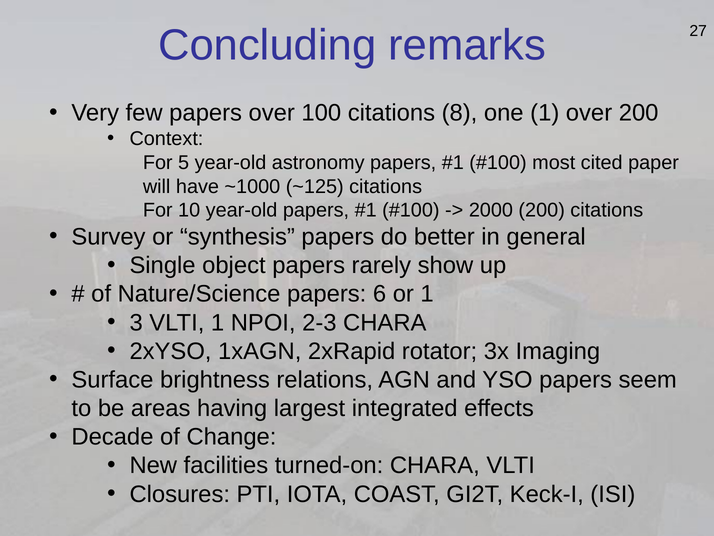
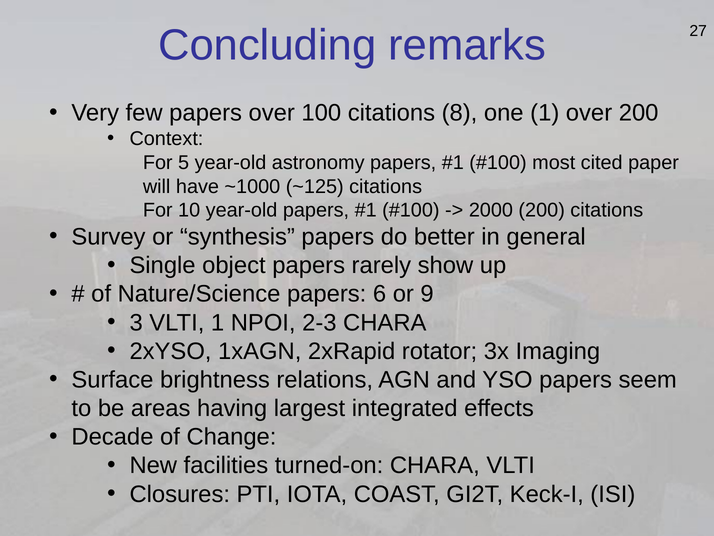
or 1: 1 -> 9 (427, 294)
